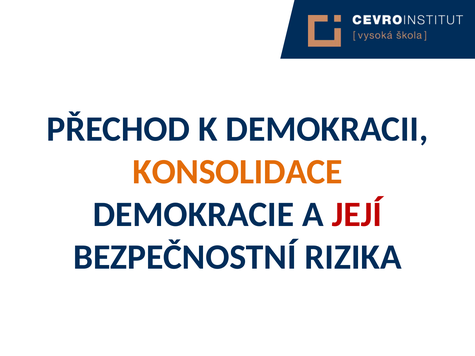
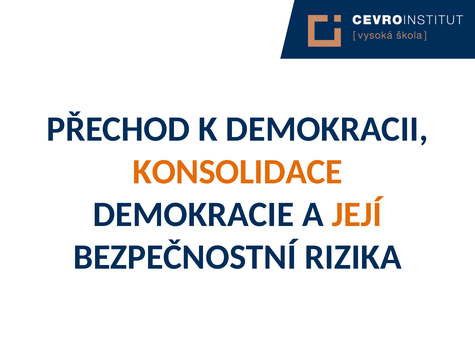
JEJÍ colour: red -> orange (357, 215)
